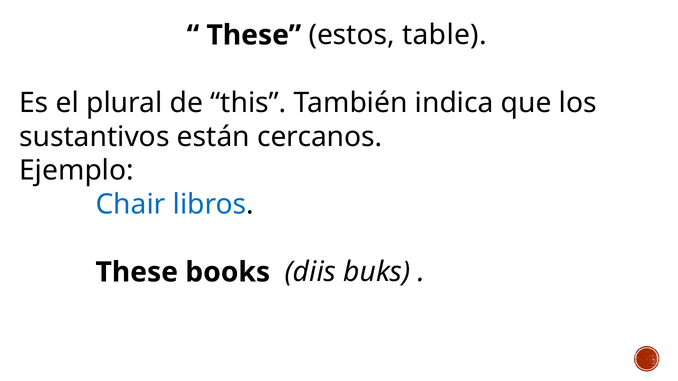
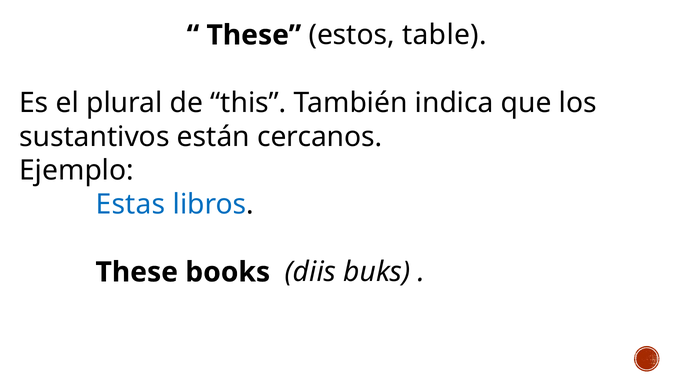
Chair: Chair -> Estas (130, 205)
